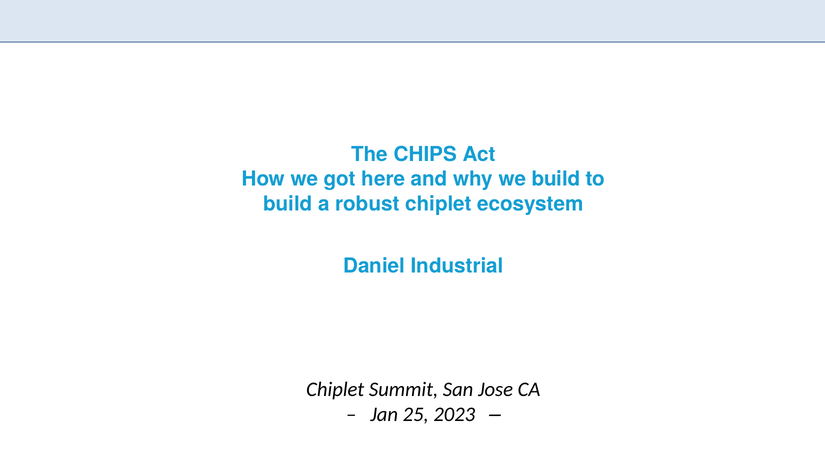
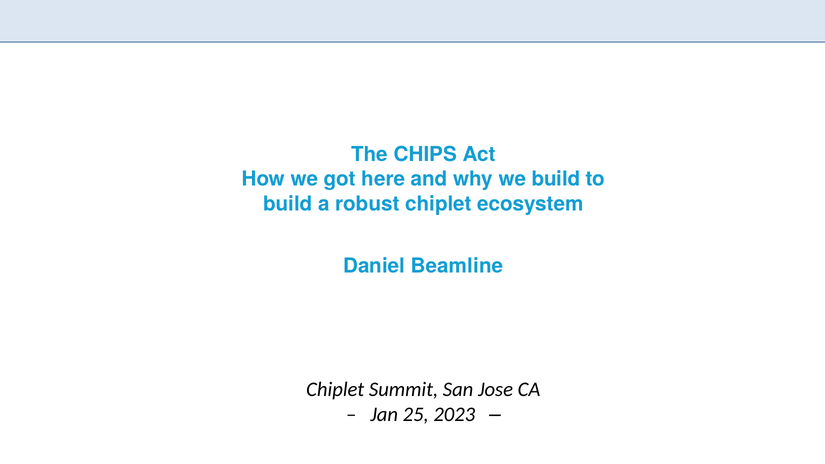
Industrial: Industrial -> Beamline (457, 266)
